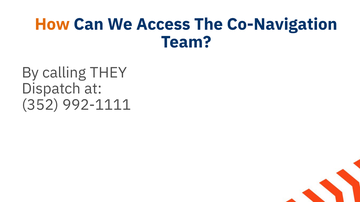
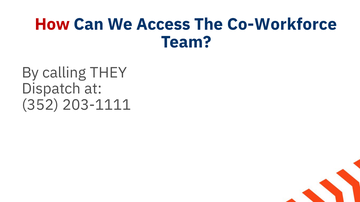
How colour: orange -> red (52, 24)
Co-Navigation: Co-Navigation -> Co-Workforce (282, 24)
992-1111: 992-1111 -> 203-1111 (97, 105)
